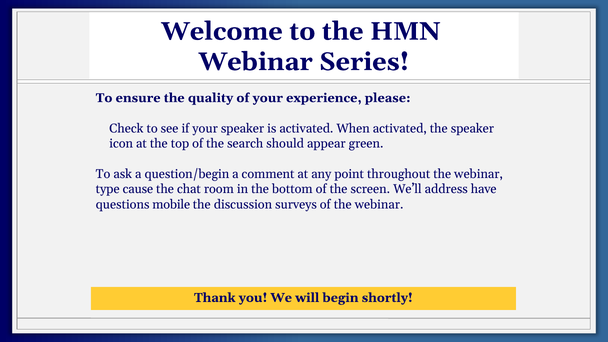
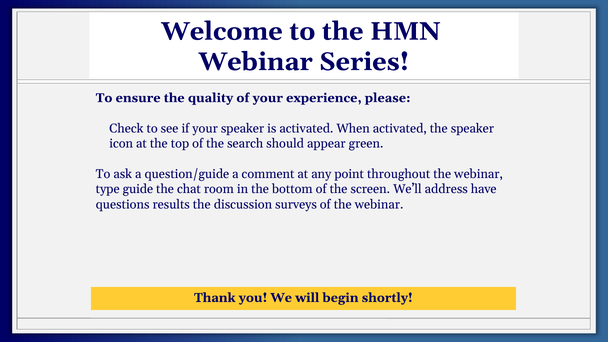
question/begin: question/begin -> question/guide (187, 174)
cause: cause -> guide (138, 189)
mobile: mobile -> results (171, 204)
